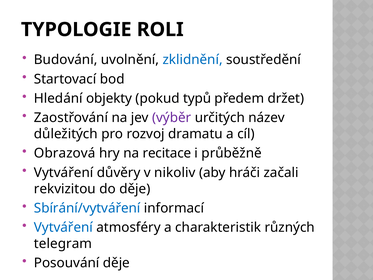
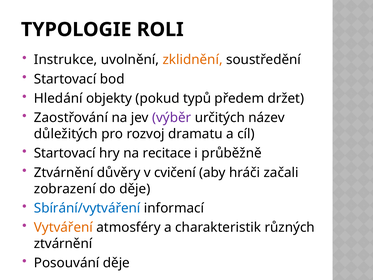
Budování: Budování -> Instrukce (66, 60)
zklidnění colour: blue -> orange (193, 60)
Obrazová: Obrazová -> Startovací (65, 153)
Vytváření: Vytváření -> Ztvárnění (64, 172)
nikoliv: nikoliv -> cvičení (175, 172)
rekvizitou: rekvizitou -> zobrazení (65, 189)
Vytváření colour: blue -> orange (63, 227)
telegram: telegram -> ztvárnění (63, 243)
